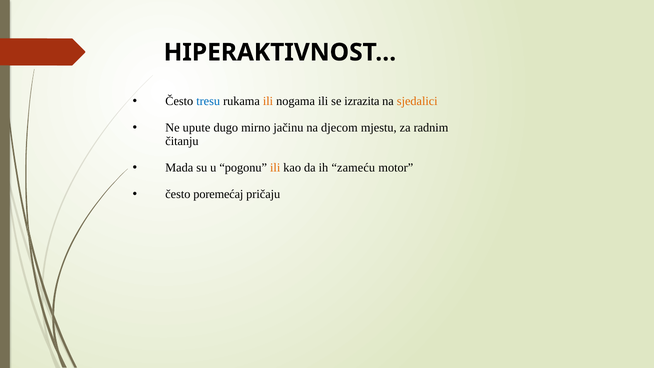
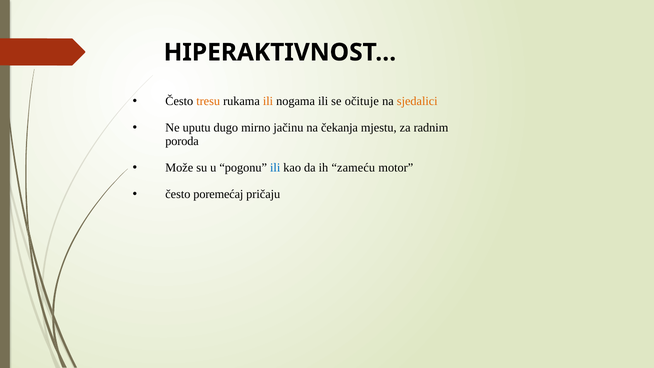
tresu colour: blue -> orange (208, 101)
izrazita: izrazita -> očituje (362, 101)
upute: upute -> uputu (197, 128)
djecom: djecom -> čekanja (340, 128)
čitanju: čitanju -> poroda (182, 141)
Mada: Mada -> Može (179, 167)
ili colour: orange -> blue (275, 167)
